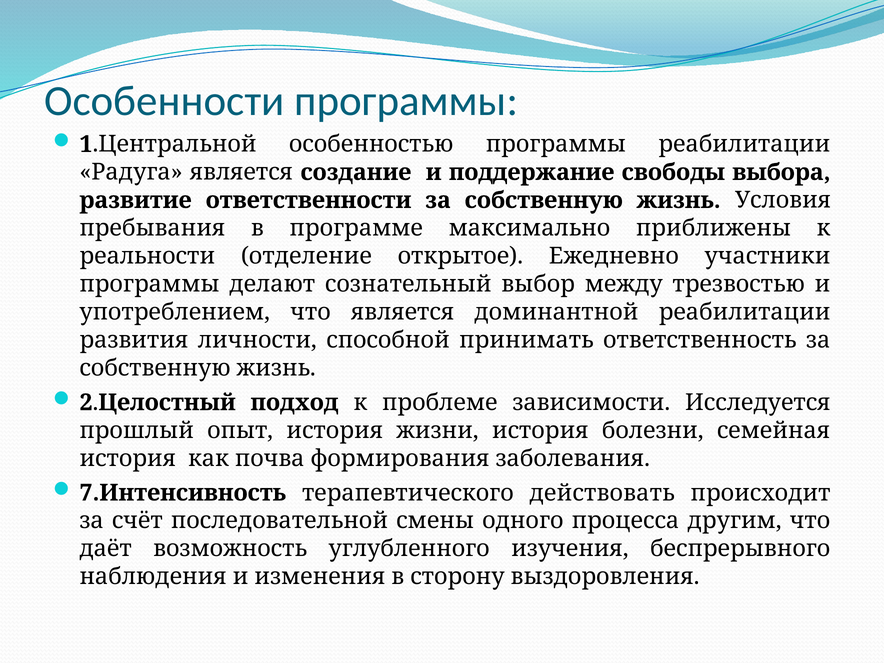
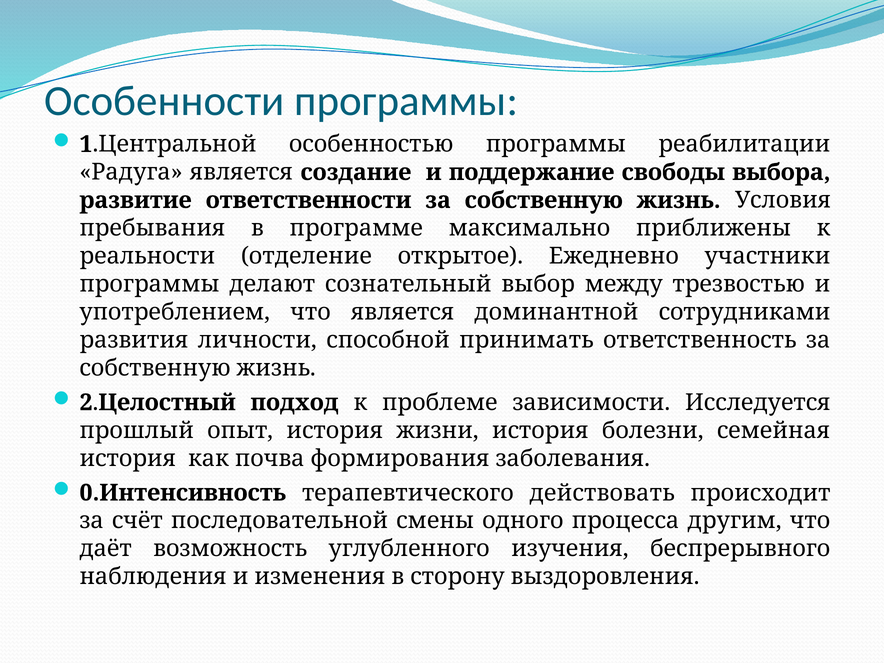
доминантной реабилитации: реабилитации -> сотрудниками (745, 312)
7.Интенсивность: 7.Интенсивность -> 0.Интенсивность (183, 493)
